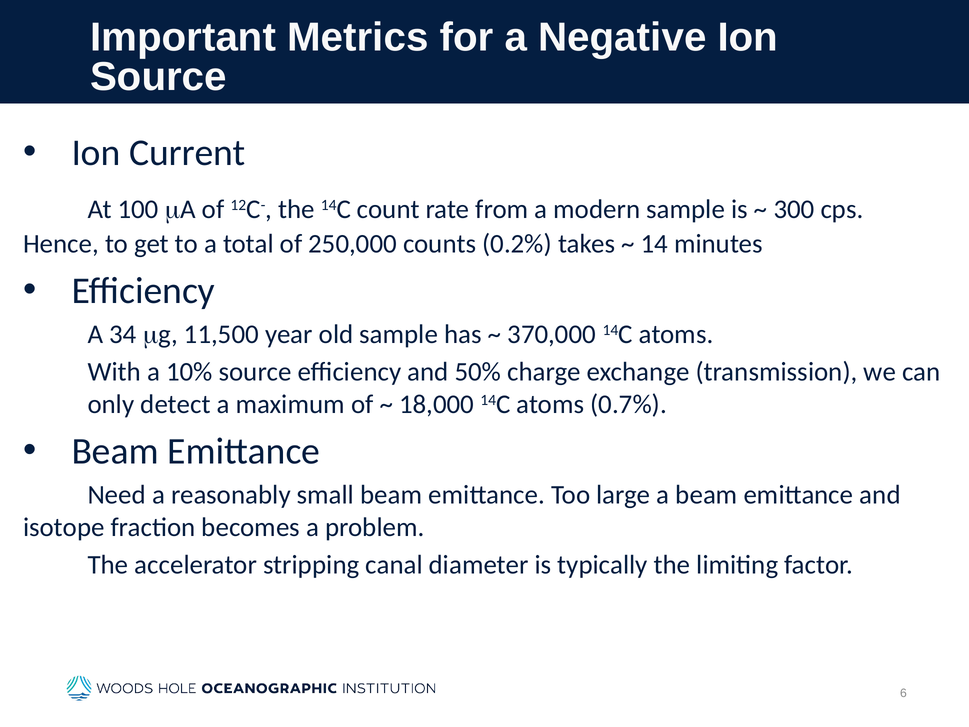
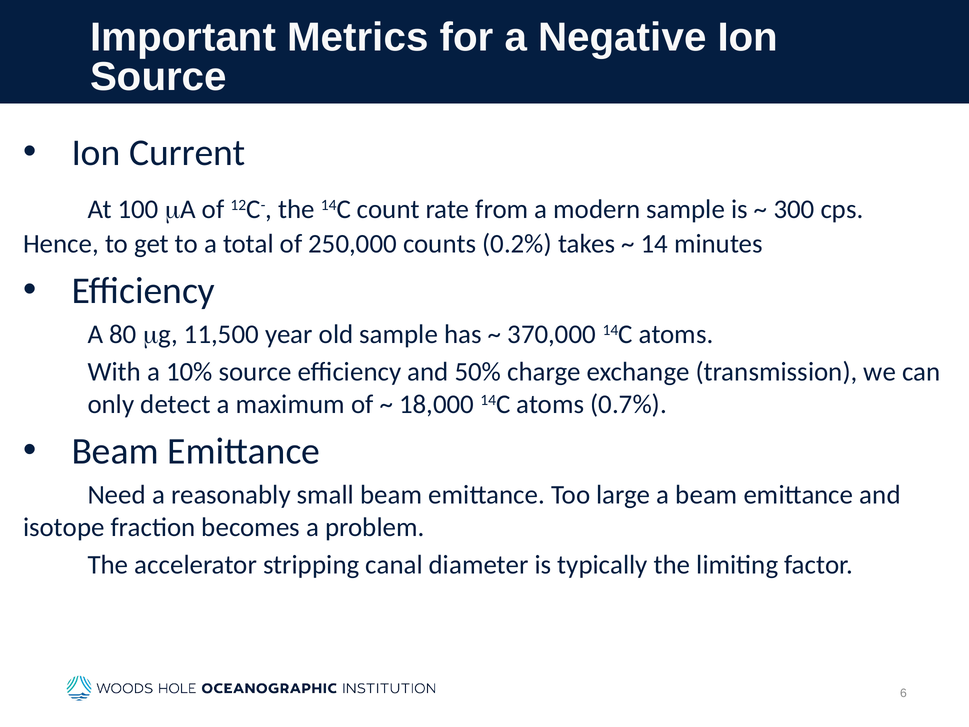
34: 34 -> 80 (123, 334)
